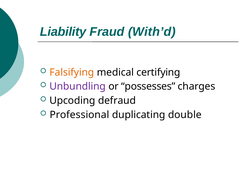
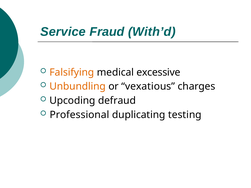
Liability: Liability -> Service (63, 32)
certifying: certifying -> excessive (158, 72)
Unbundling colour: purple -> orange (78, 87)
possesses: possesses -> vexatious (148, 87)
double: double -> testing (185, 115)
